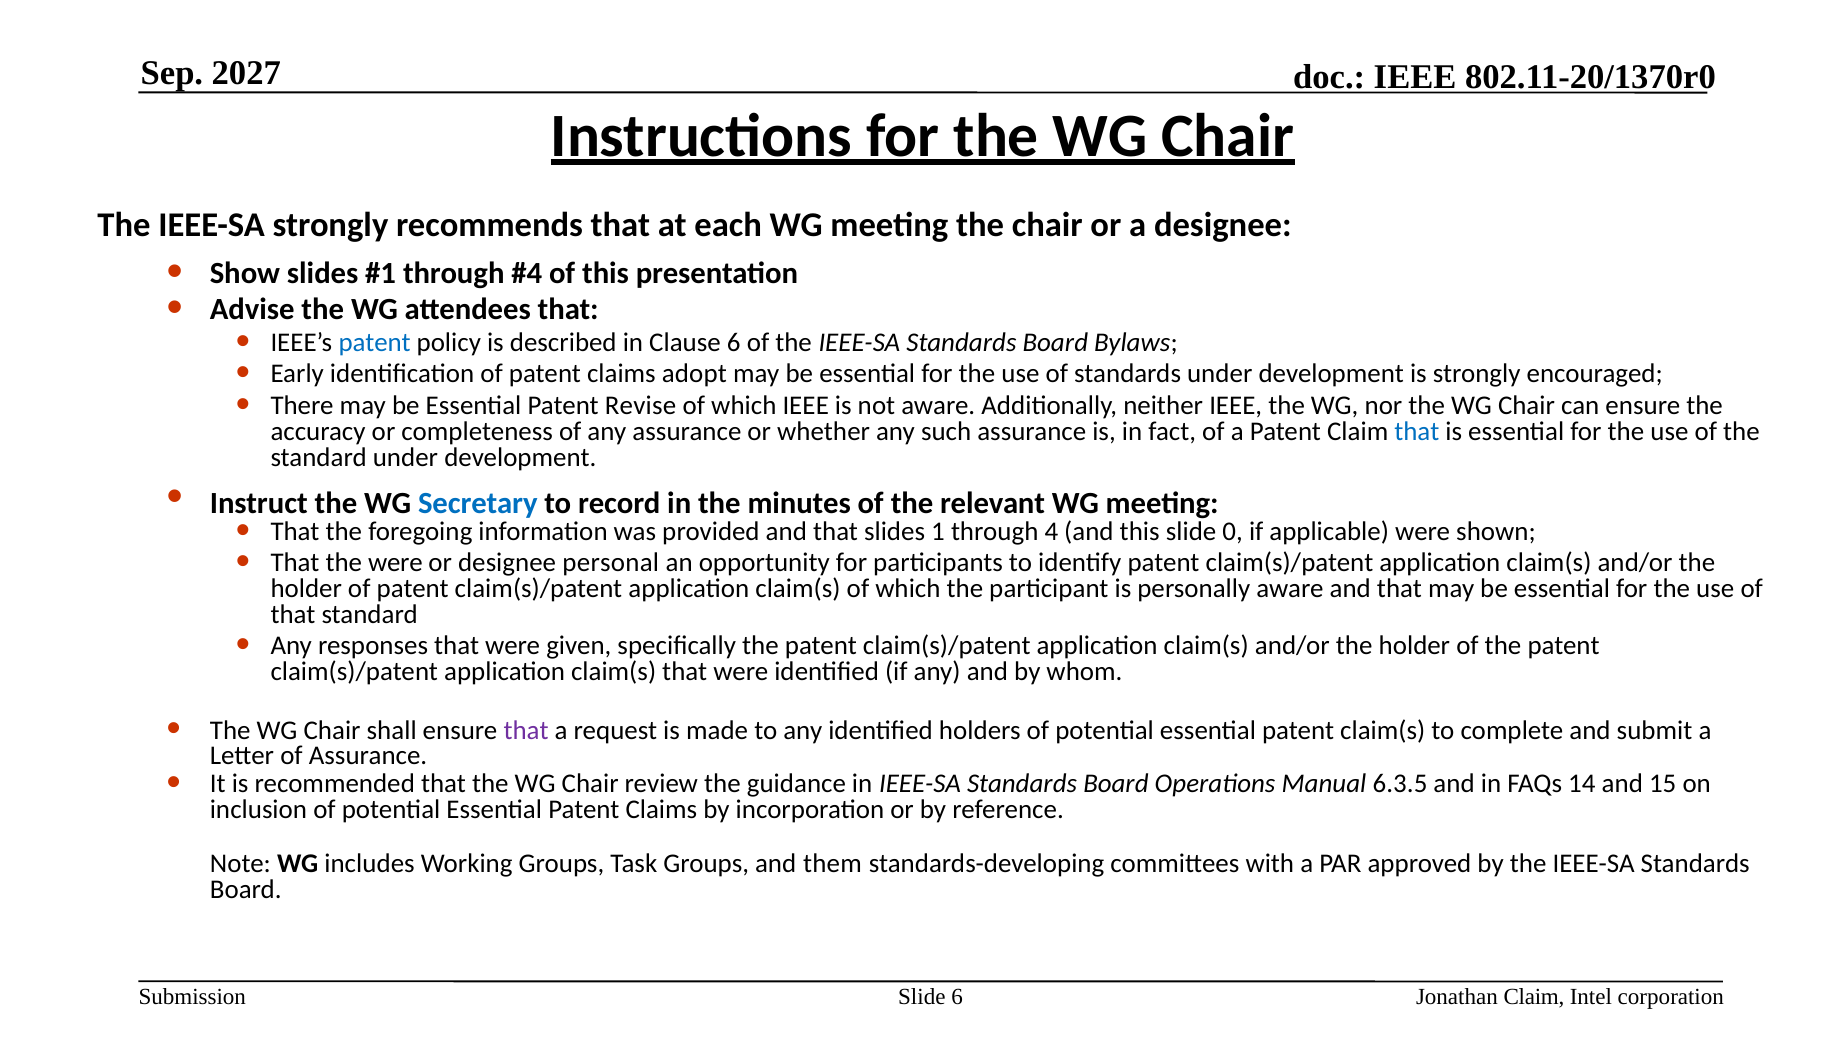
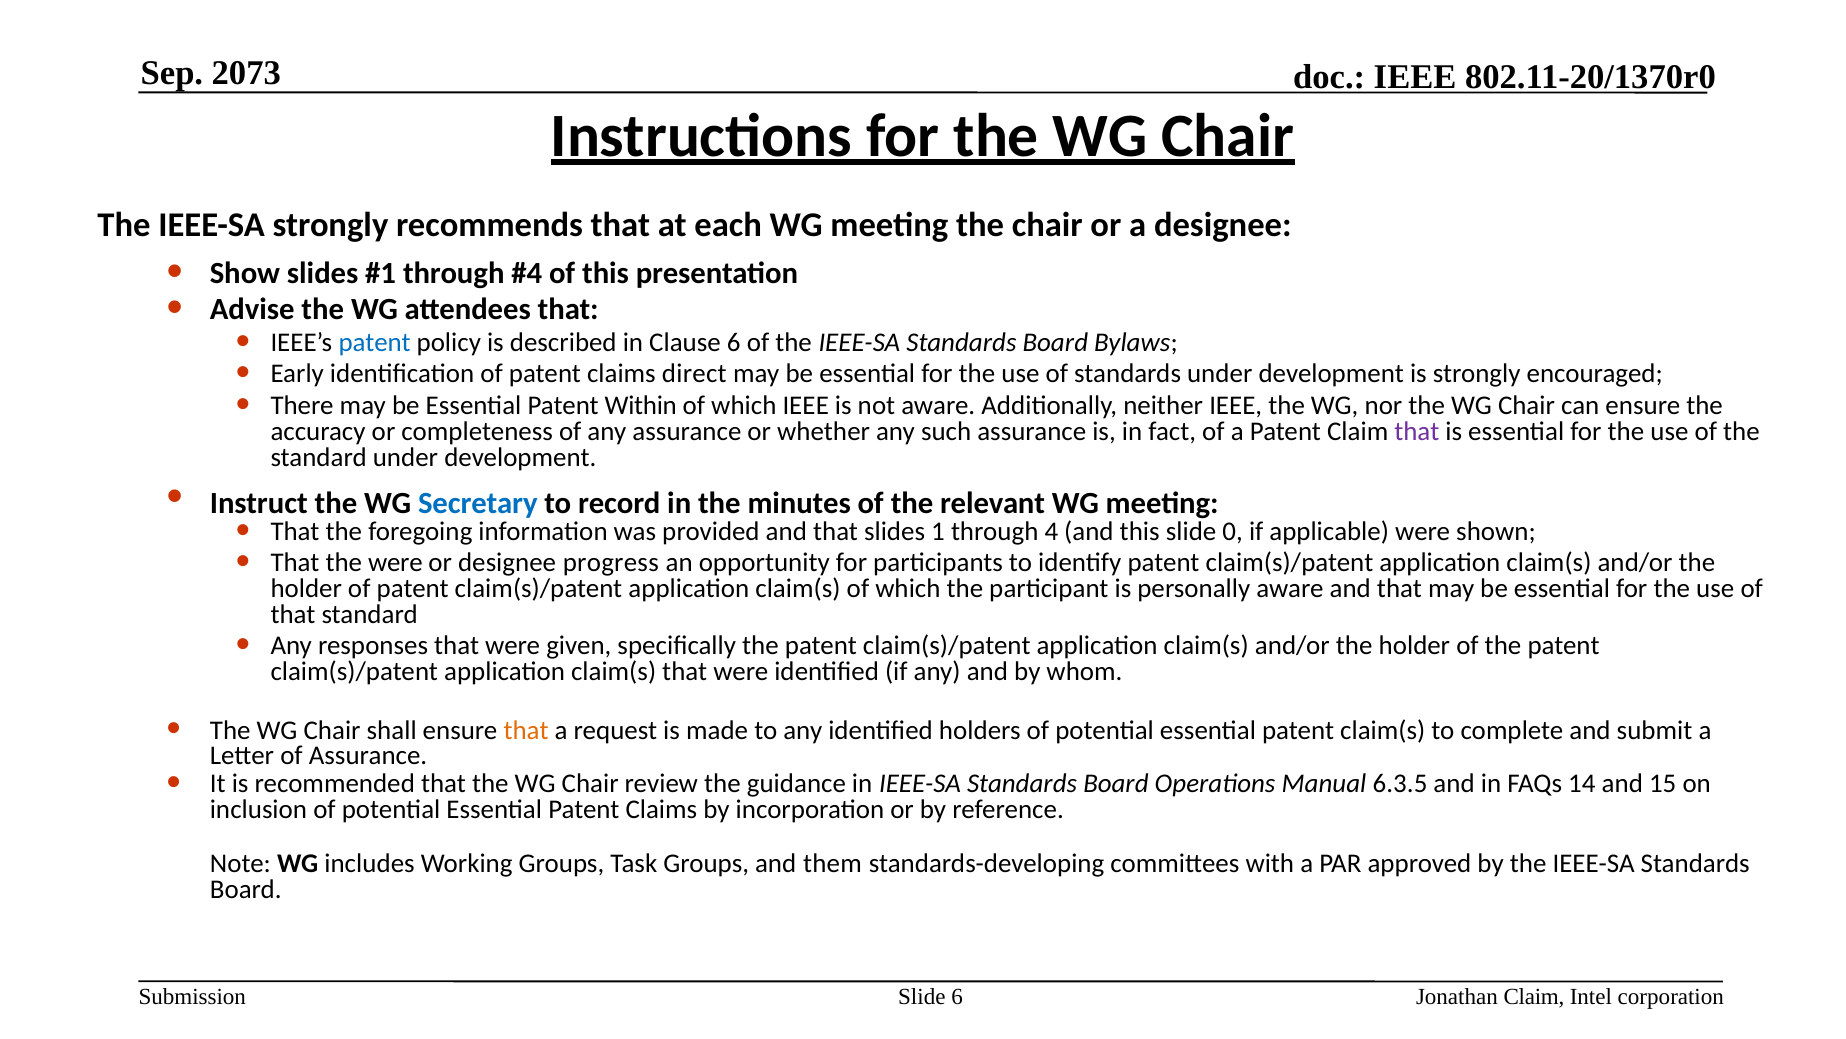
2027: 2027 -> 2073 (246, 73)
adopt: adopt -> direct (694, 373)
Revise: Revise -> Within (641, 405)
that colour: blue -> purple (1417, 431)
personal: personal -> progress (611, 563)
that colour: purple -> orange (526, 730)
